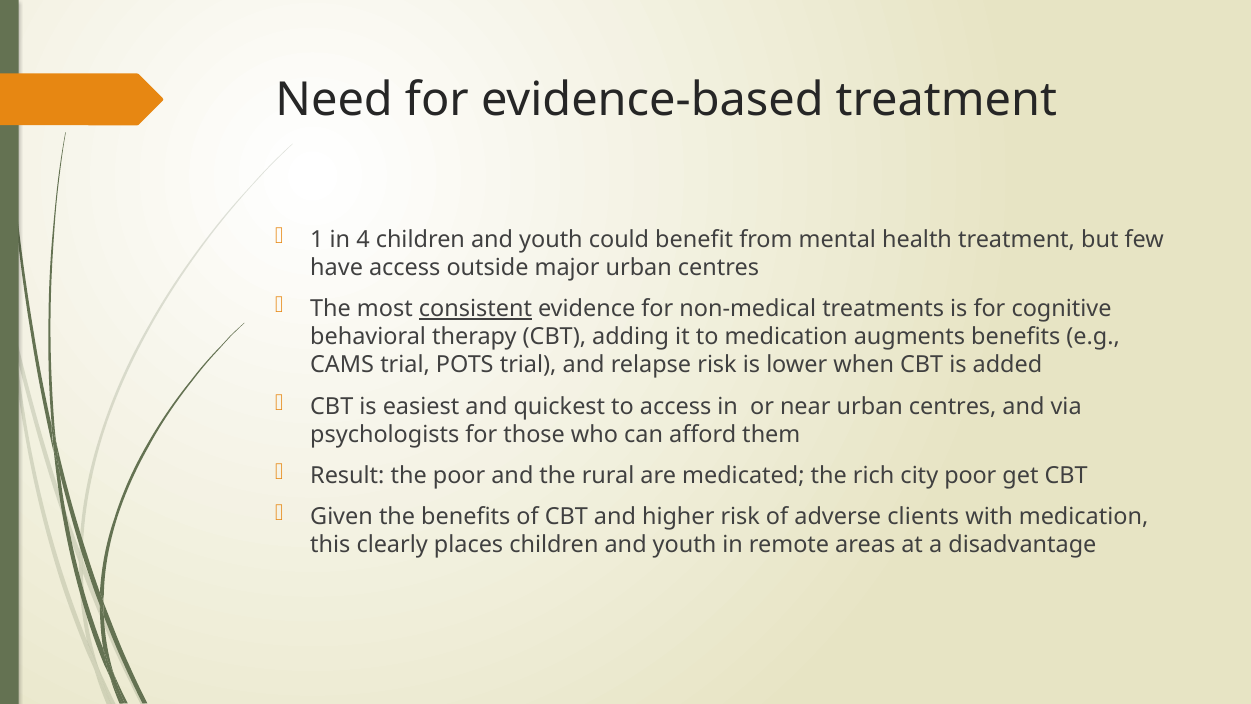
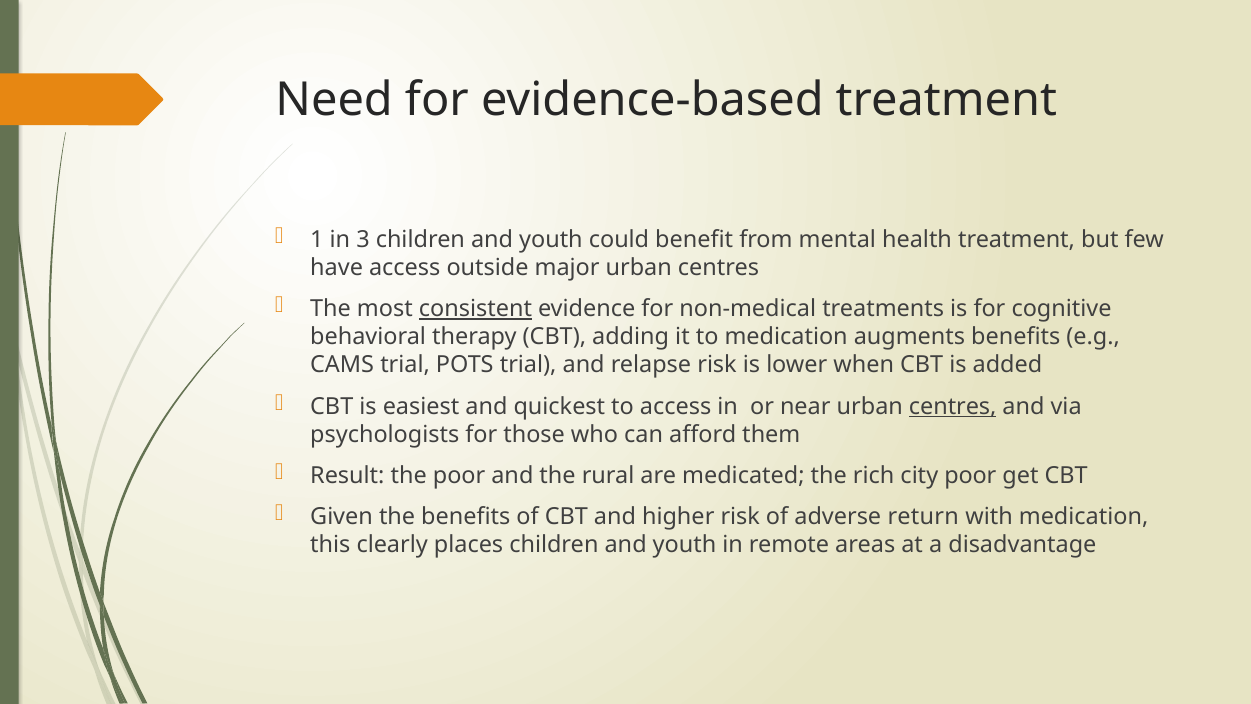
4: 4 -> 3 (363, 239)
centres underline: none -> present (953, 406)
clients: clients -> return (923, 517)
